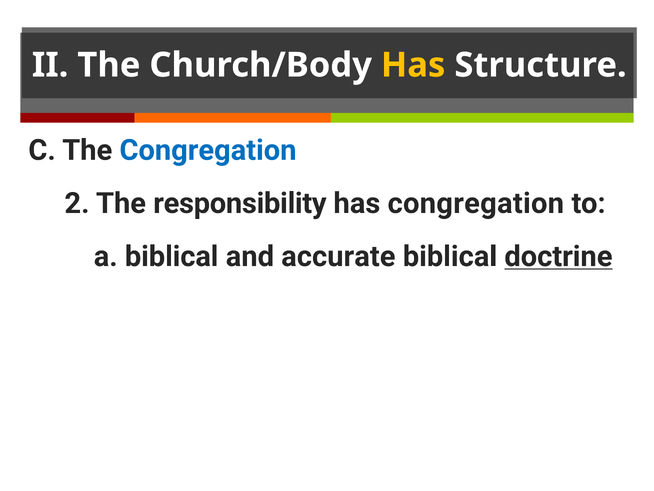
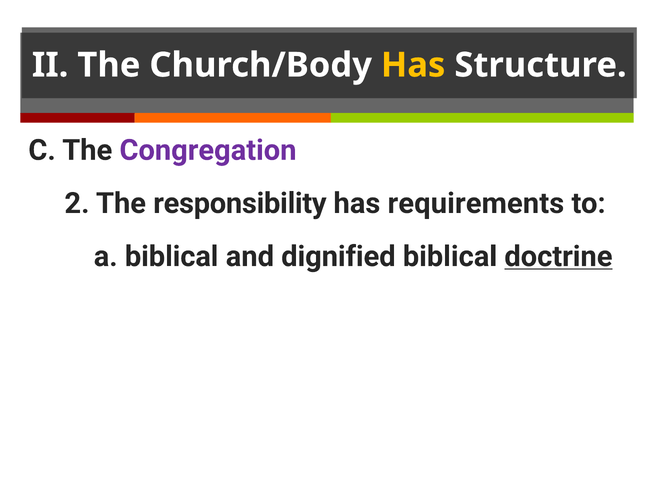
Congregation colour: blue -> purple (208, 150)
has congregation: congregation -> requirements (476, 203)
accurate: accurate -> dignified (338, 256)
